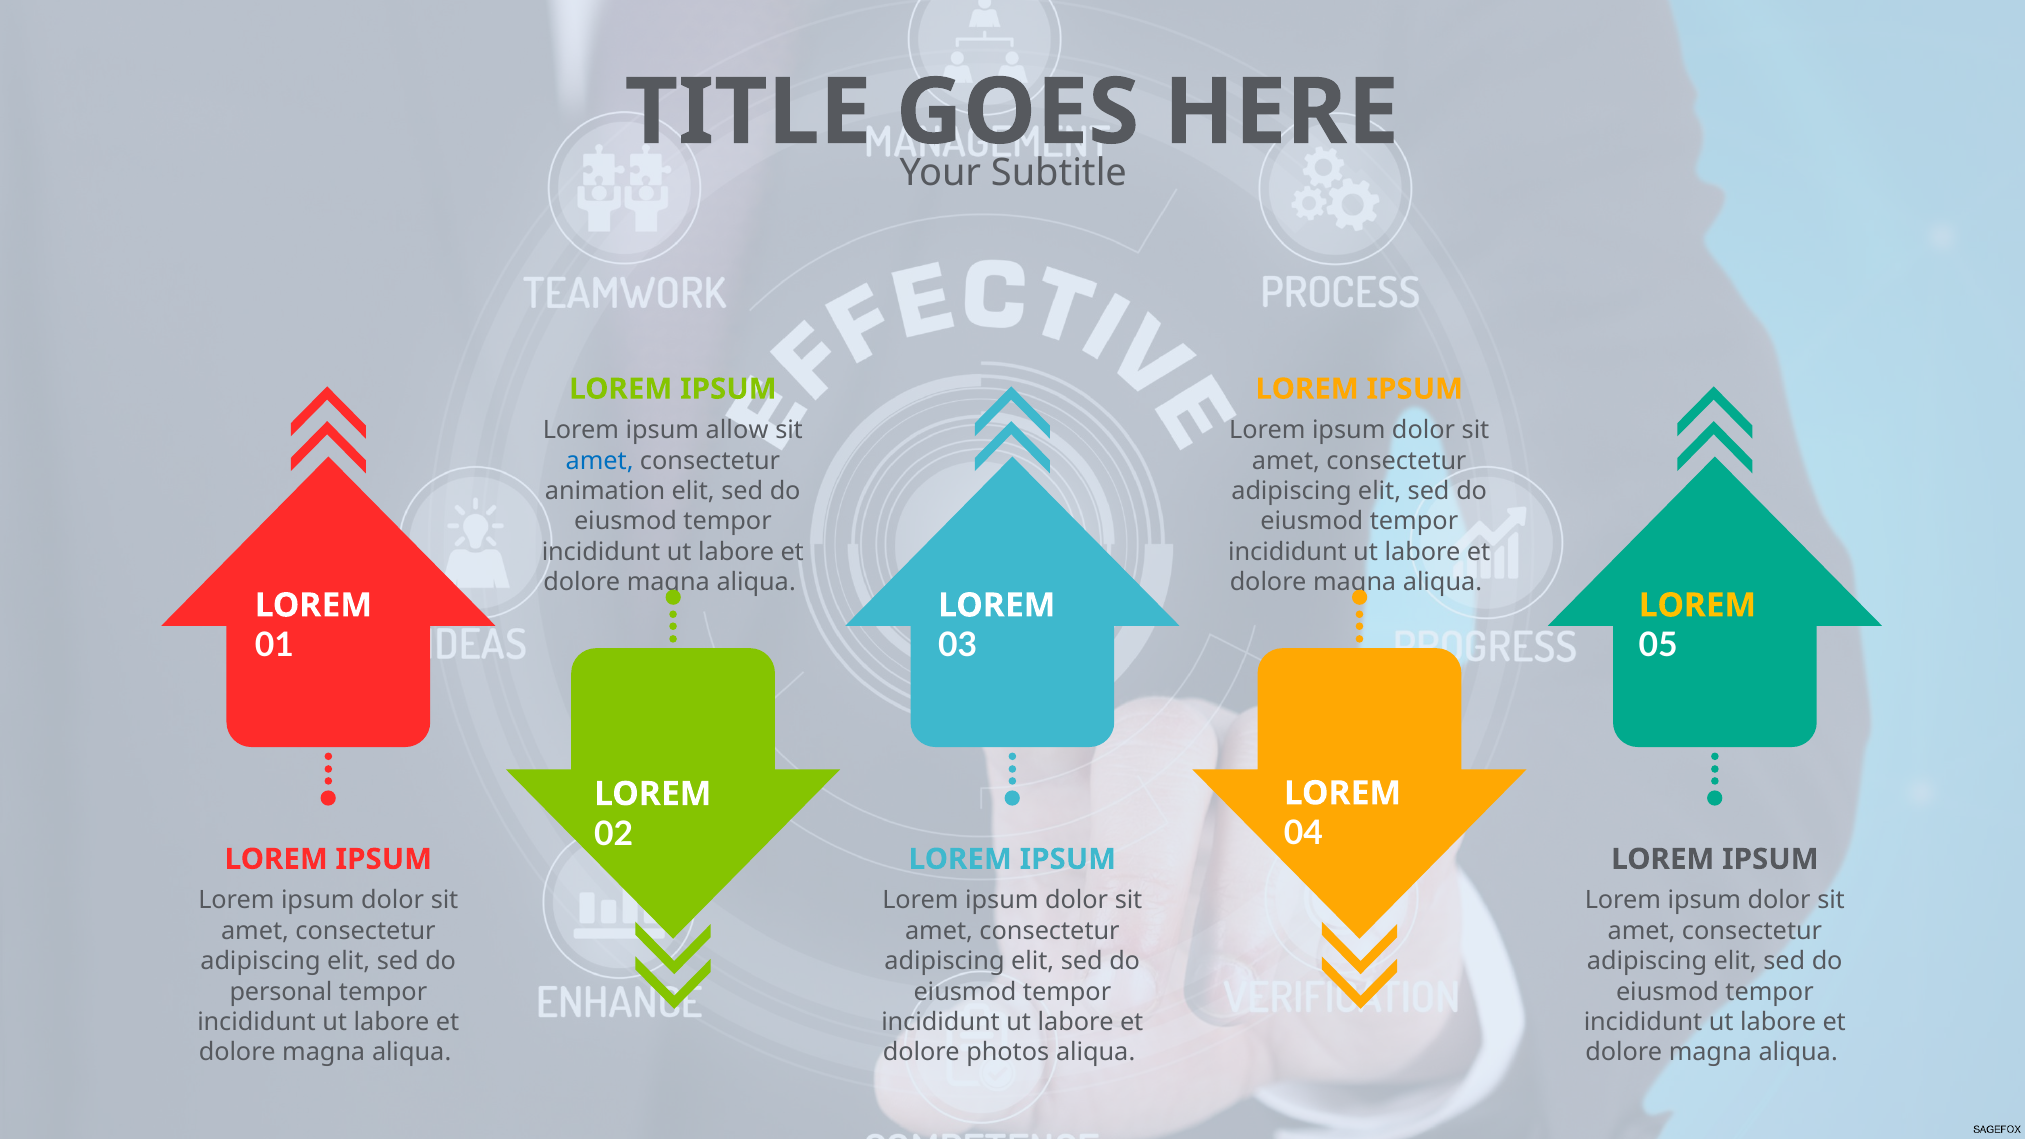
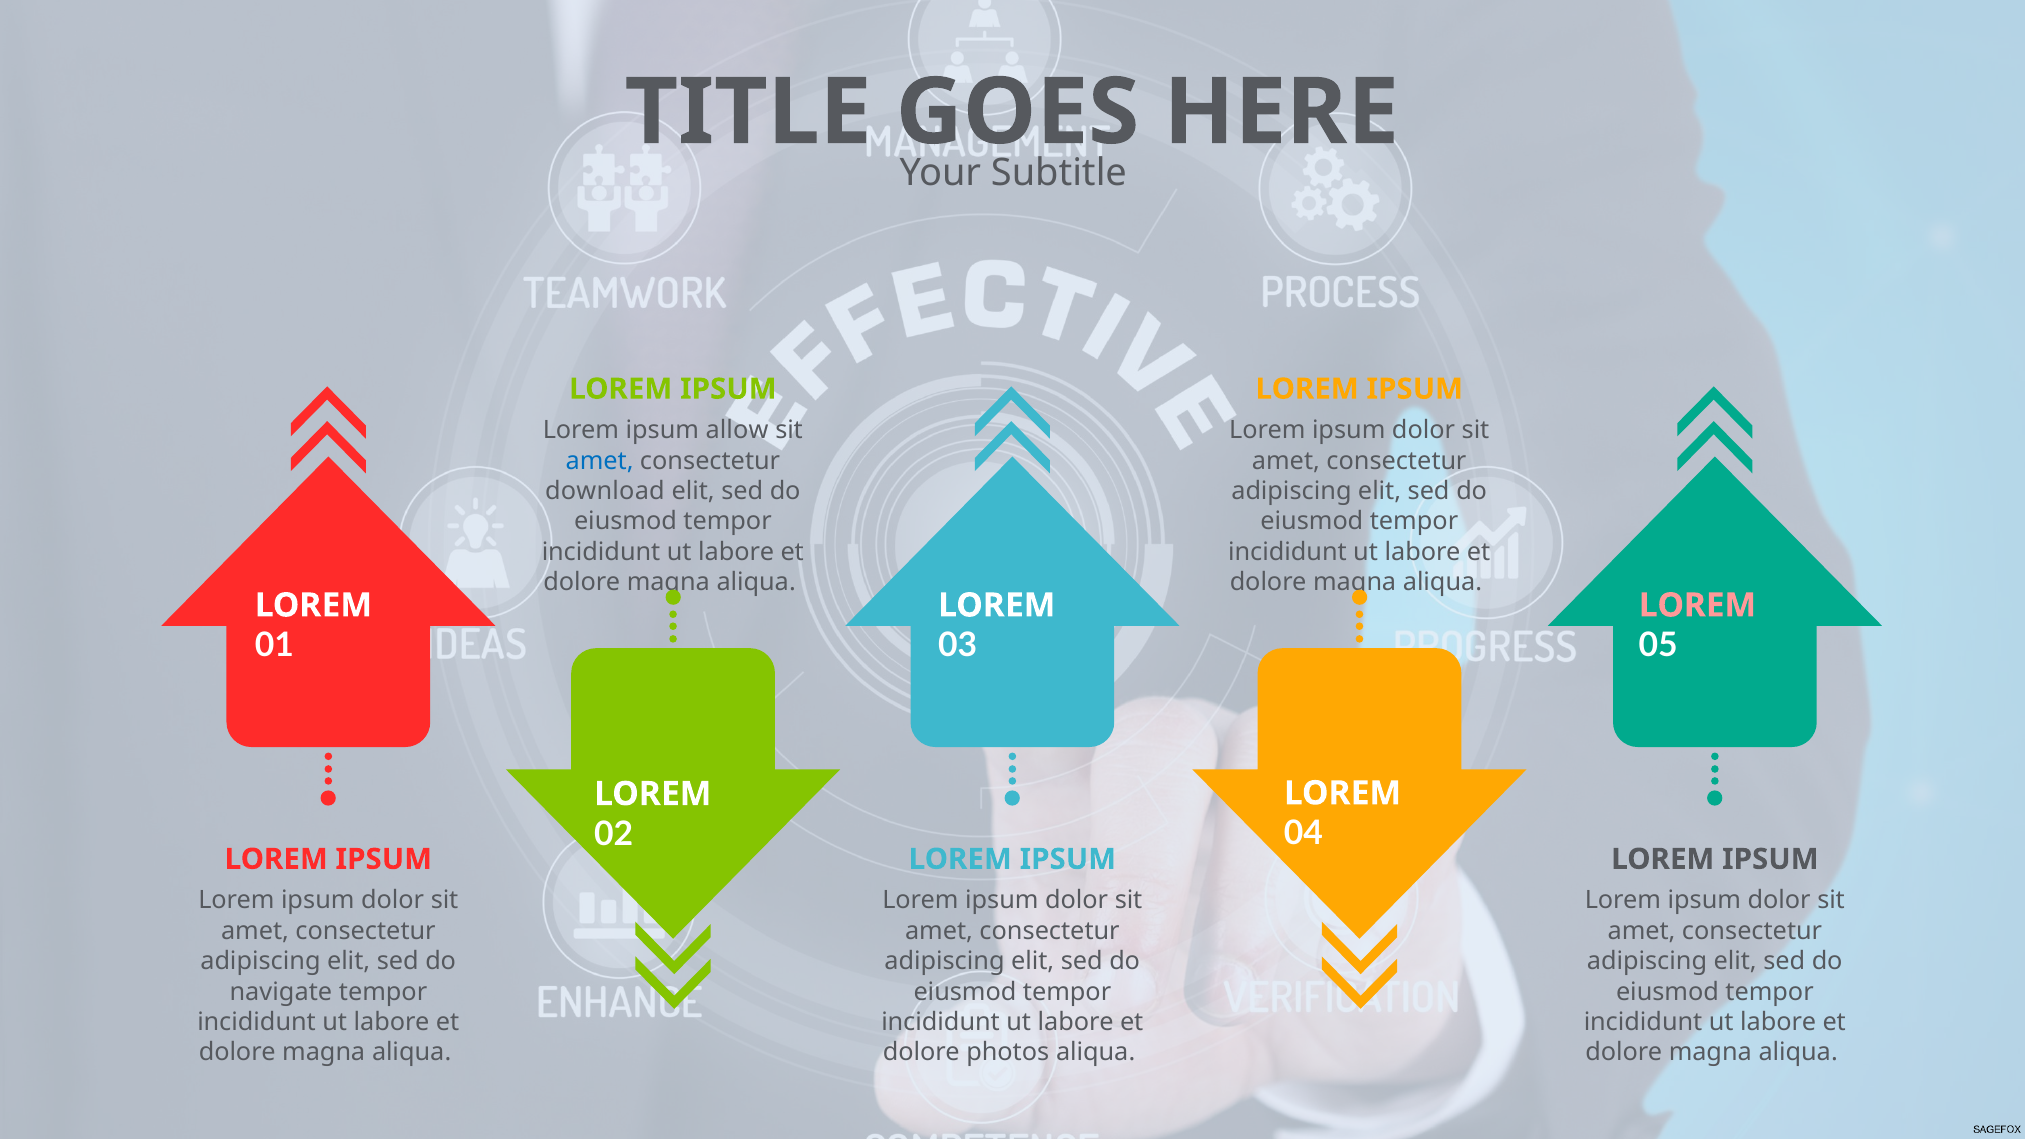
animation: animation -> download (605, 491)
LOREM colour: yellow -> pink (1697, 605)
personal: personal -> navigate (281, 992)
